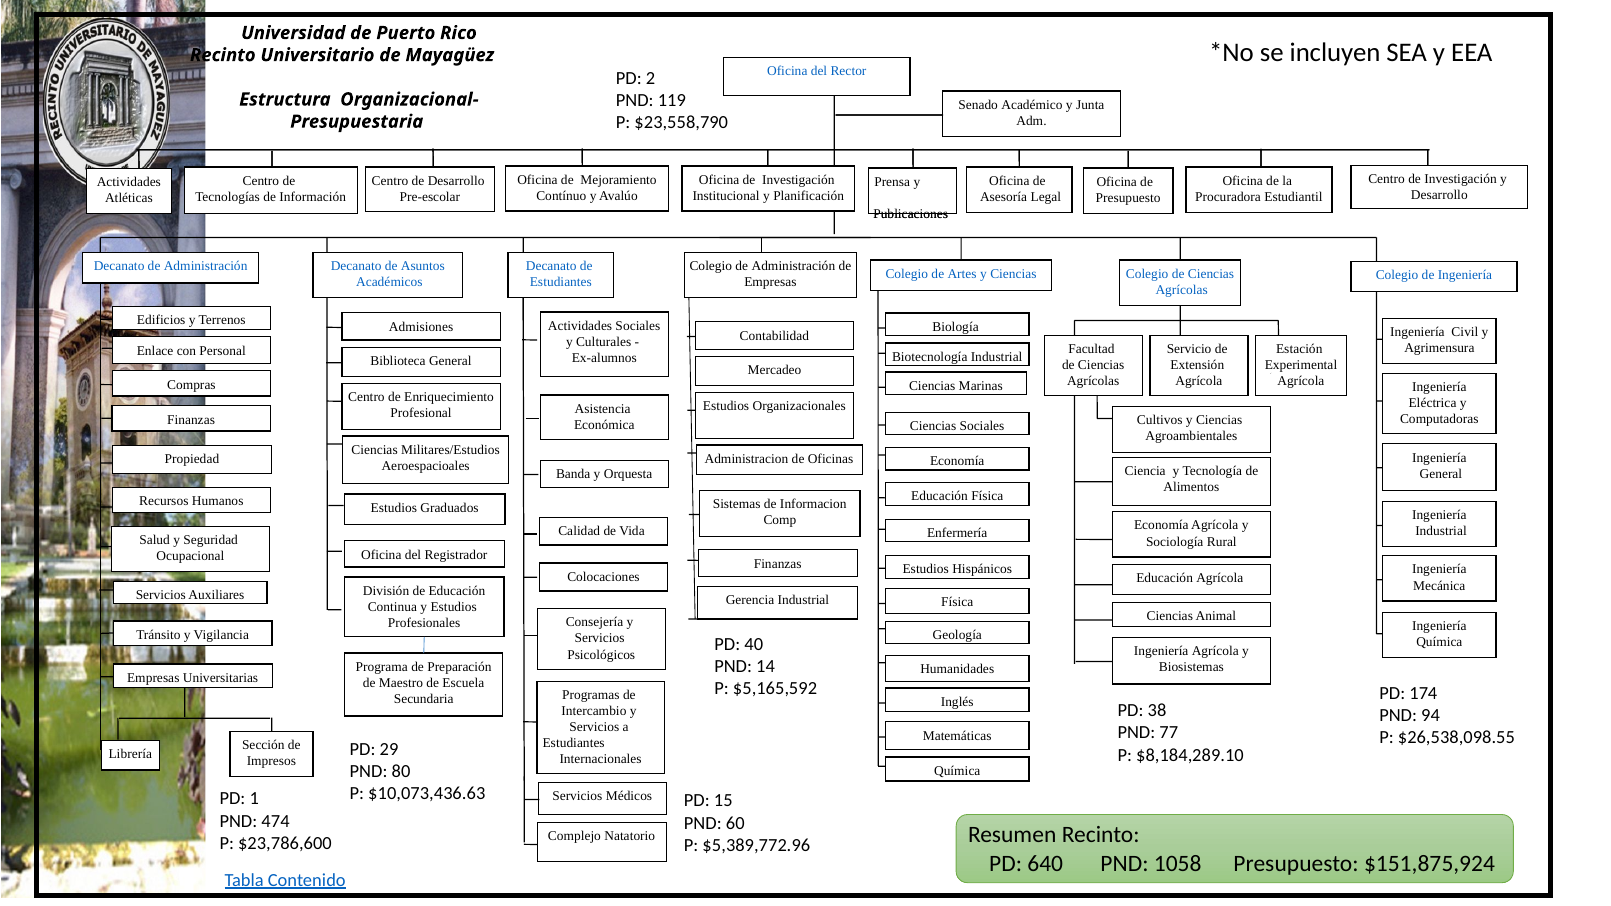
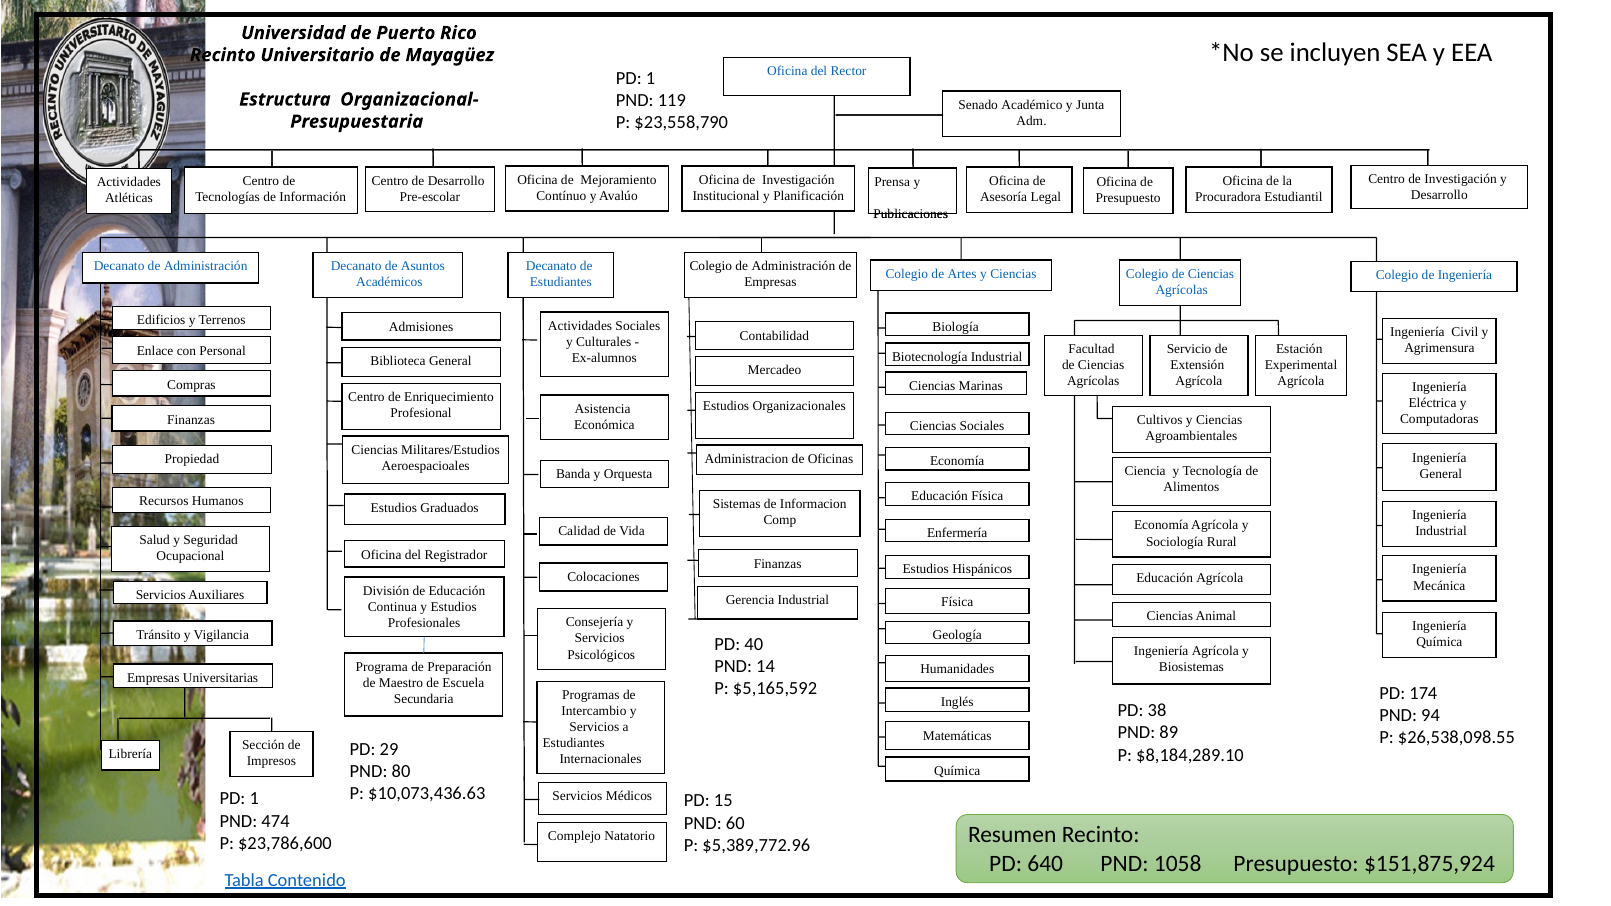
2: 2 -> 1 (651, 78)
77: 77 -> 89 (1169, 733)
